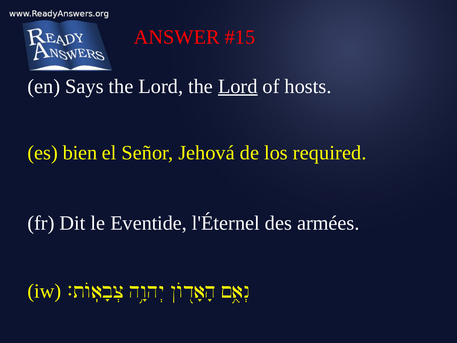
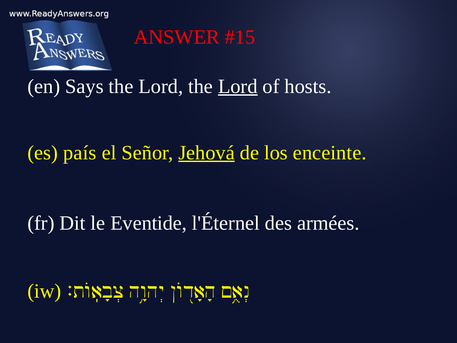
bien: bien -> país (80, 153)
Jehová underline: none -> present (207, 153)
required: required -> enceinte (330, 153)
